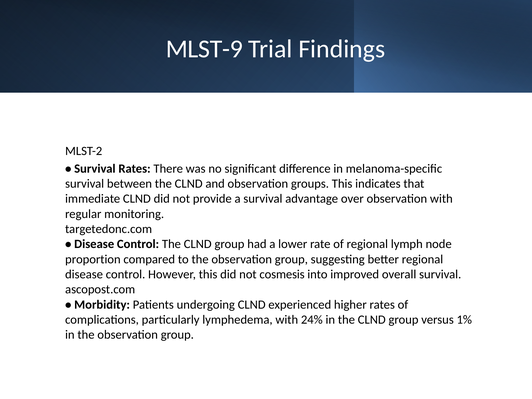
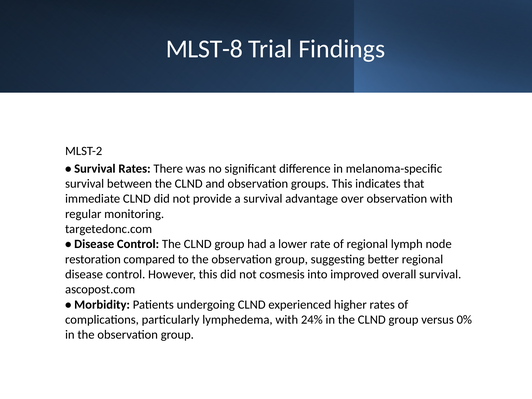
MLST-9: MLST-9 -> MLST-8 (204, 49)
proportion: proportion -> restoration (93, 259)
1%: 1% -> 0% (464, 320)
